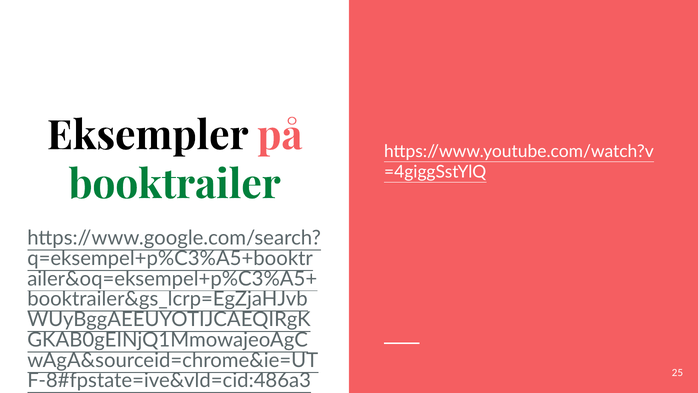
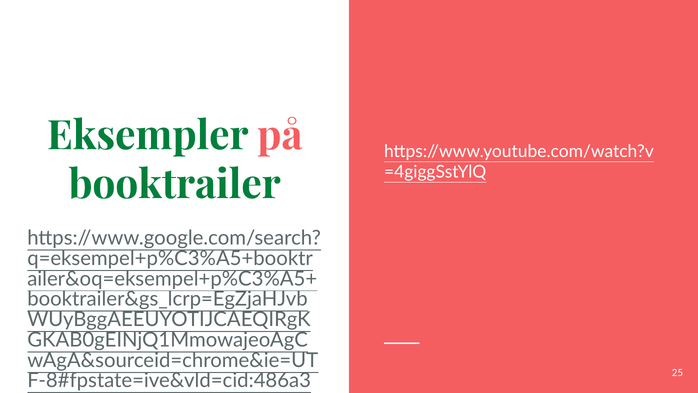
Eksempler colour: black -> green (148, 136)
